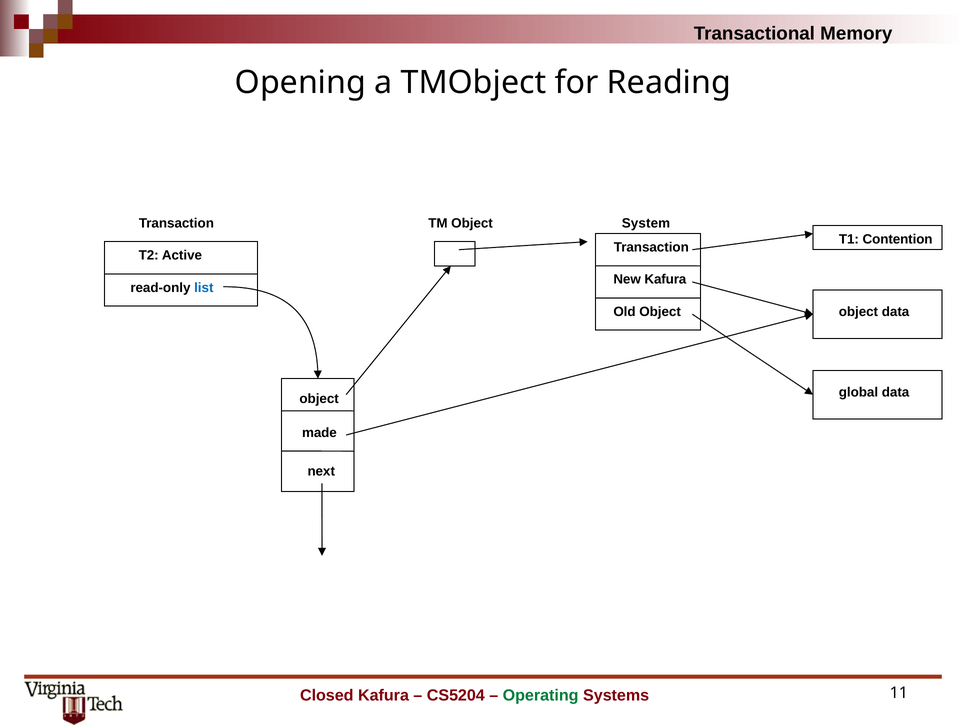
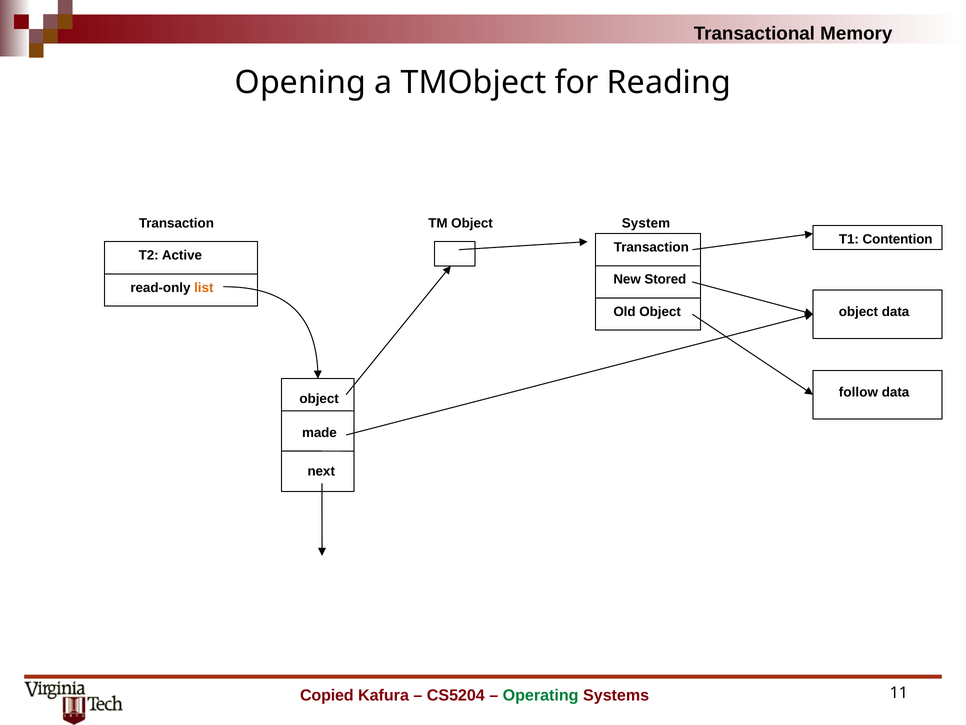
New Kafura: Kafura -> Stored (665, 279)
list colour: blue -> orange (204, 287)
global: global -> follow (858, 392)
Closed: Closed -> Copied (327, 695)
